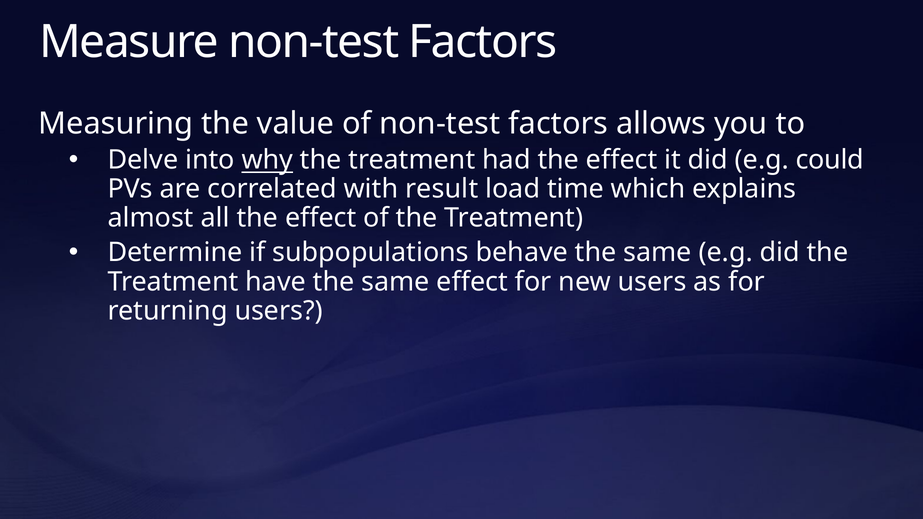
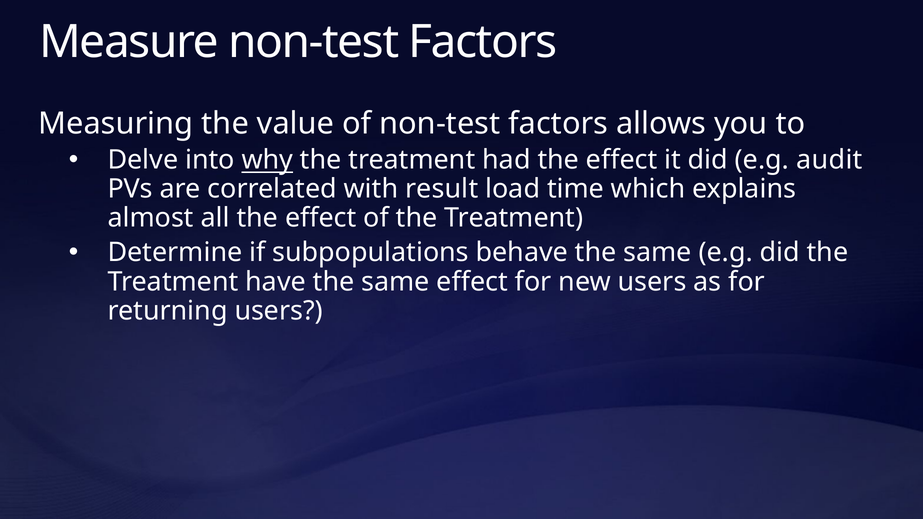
could: could -> audit (829, 160)
